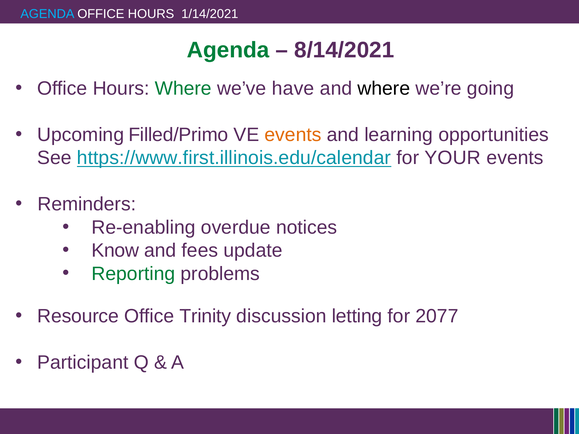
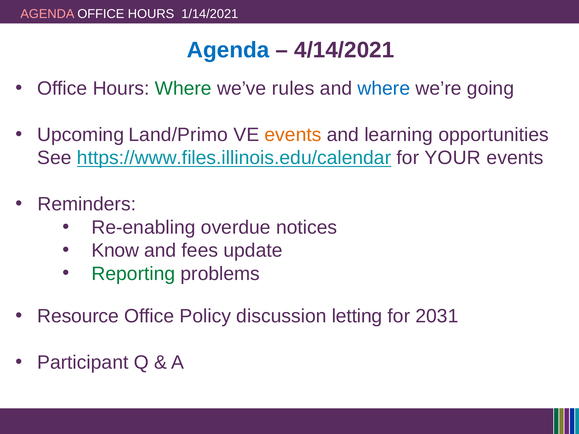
AGENDA colour: light blue -> pink (47, 14)
Agenda colour: green -> blue (228, 50)
8/14/2021: 8/14/2021 -> 4/14/2021 (344, 50)
have: have -> rules (293, 89)
where colour: black -> blue (384, 89)
Filled/Primo: Filled/Primo -> Land/Primo (178, 135)
https://www.first.illinois.edu/calendar: https://www.first.illinois.edu/calendar -> https://www.files.illinois.edu/calendar (234, 158)
Trinity: Trinity -> Policy (205, 316)
2077: 2077 -> 2031 (437, 316)
